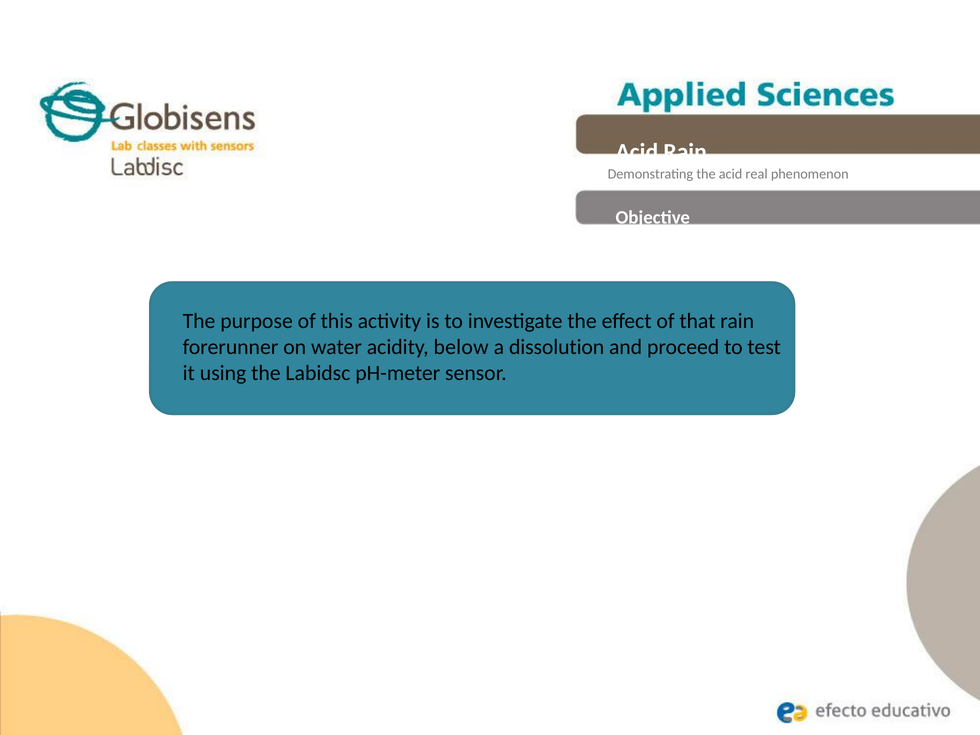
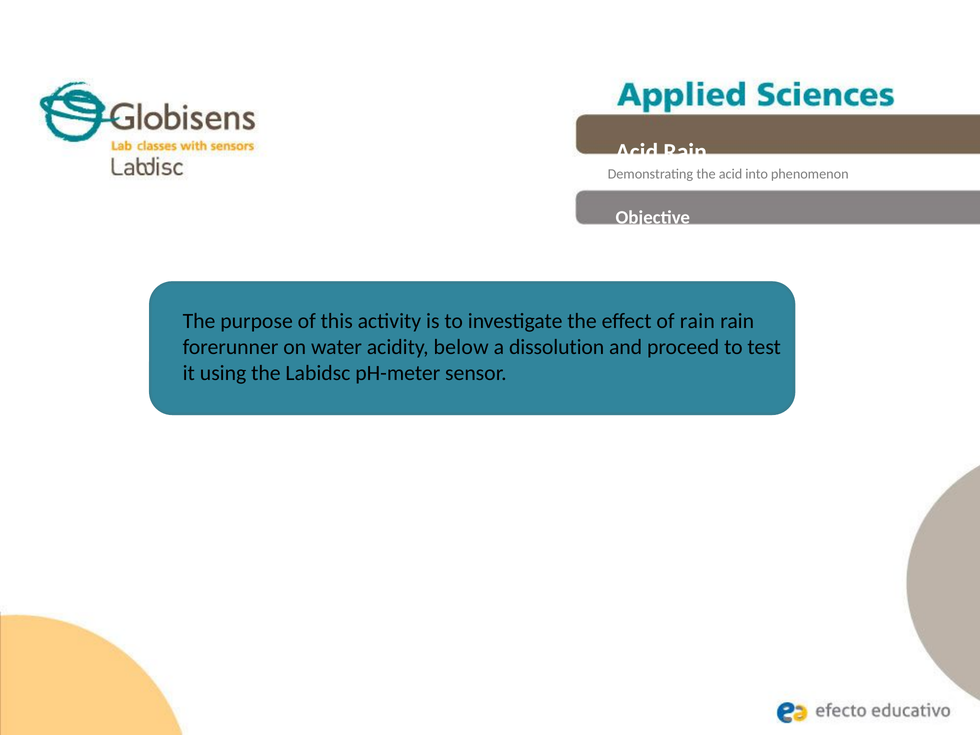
real: real -> into (757, 174)
of that: that -> rain (697, 321)
